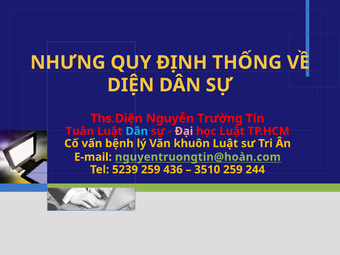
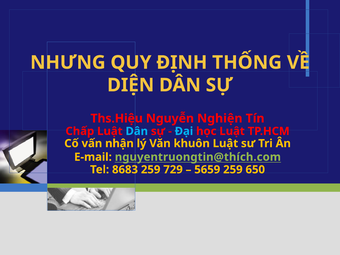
Ths.Diện: Ths.Diện -> Ths.Hiệu (117, 118)
Trường: Trường -> Nghiện (220, 118)
Tuân: Tuân -> Chấp (80, 131)
Đại colour: pink -> light blue (184, 131)
bệnh: bệnh -> nhận (119, 143)
nguyentruongtin@hoàn.com: nguyentruongtin@hoàn.com -> nguyentruongtin@thích.com (198, 157)
5239: 5239 -> 8683 (125, 170)
436: 436 -> 729 (173, 170)
3510: 3510 -> 5659 (207, 170)
244: 244 -> 650 (255, 170)
